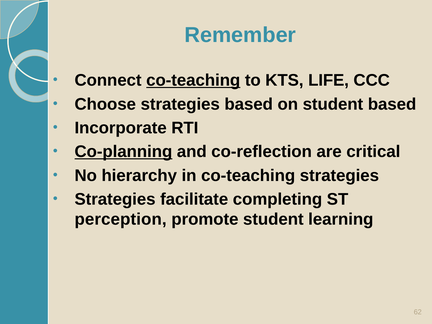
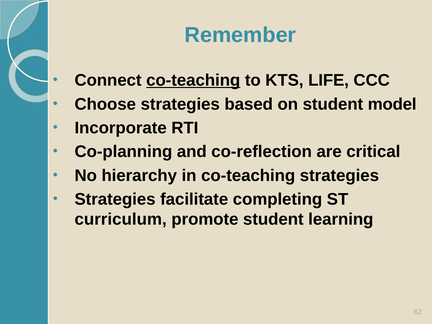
student based: based -> model (392, 104)
Co-planning underline: present -> none (123, 152)
perception: perception -> curriculum (121, 219)
